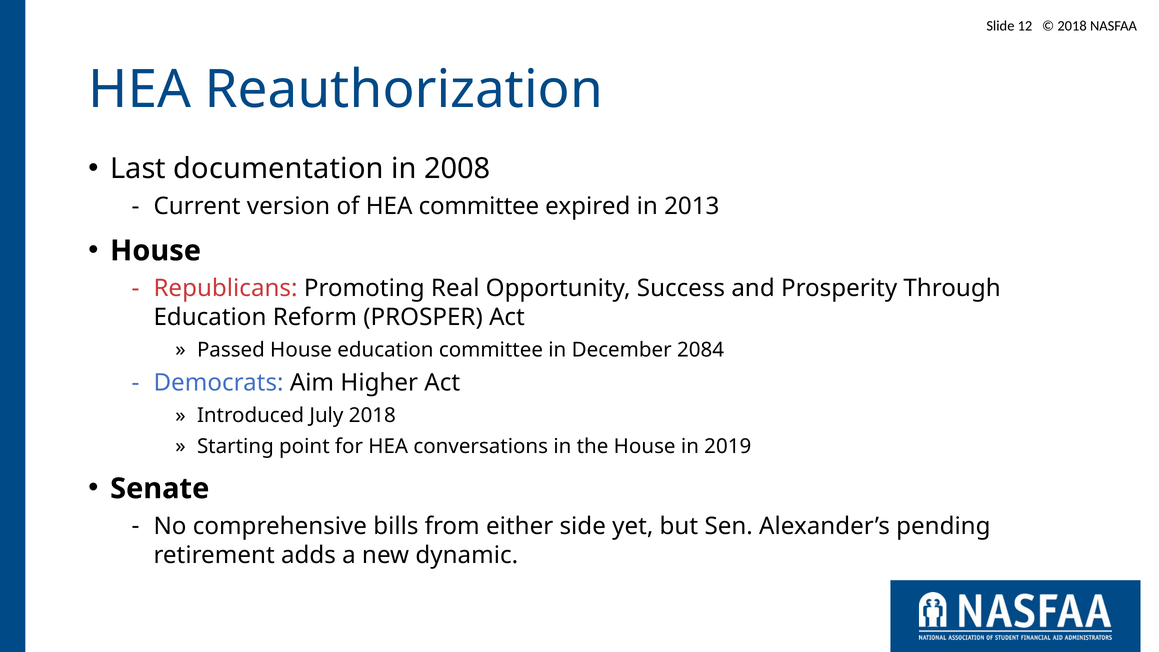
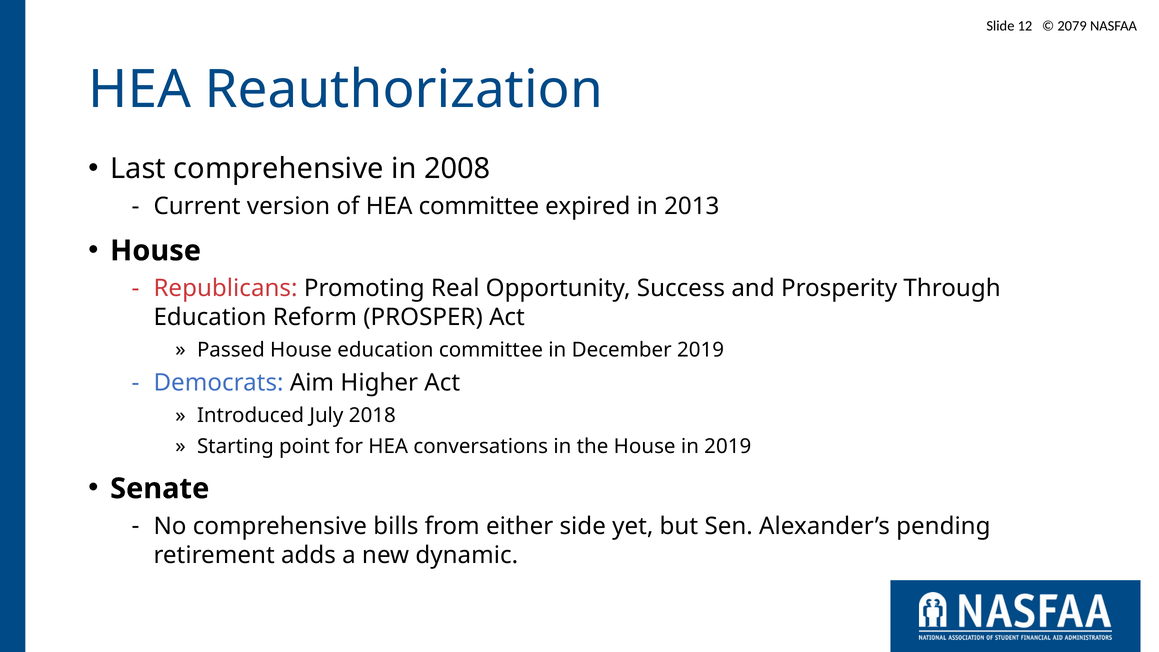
2018: 2018 -> 2079 (1072, 26)
Last documentation: documentation -> comprehensive (279, 169)
December 2084: 2084 -> 2019 (701, 350)
